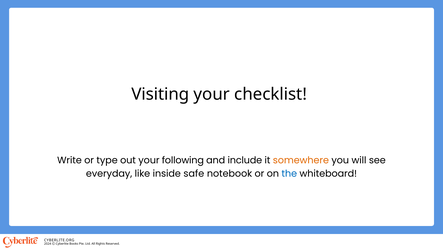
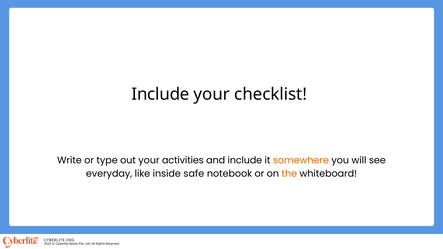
Visiting: Visiting -> Include (160, 94)
following: following -> activities (183, 161)
the colour: blue -> orange (289, 174)
